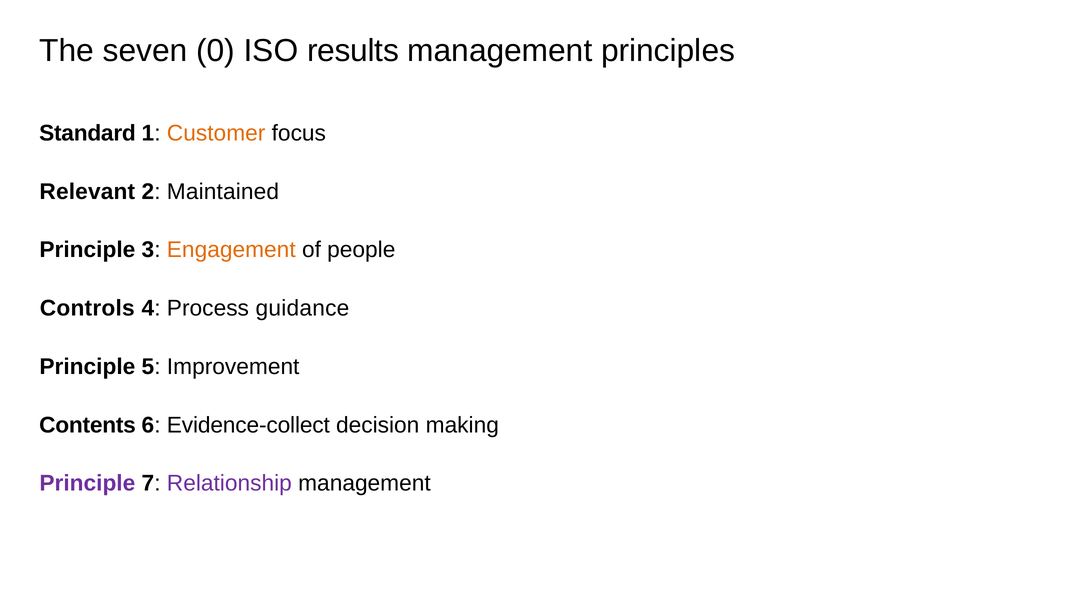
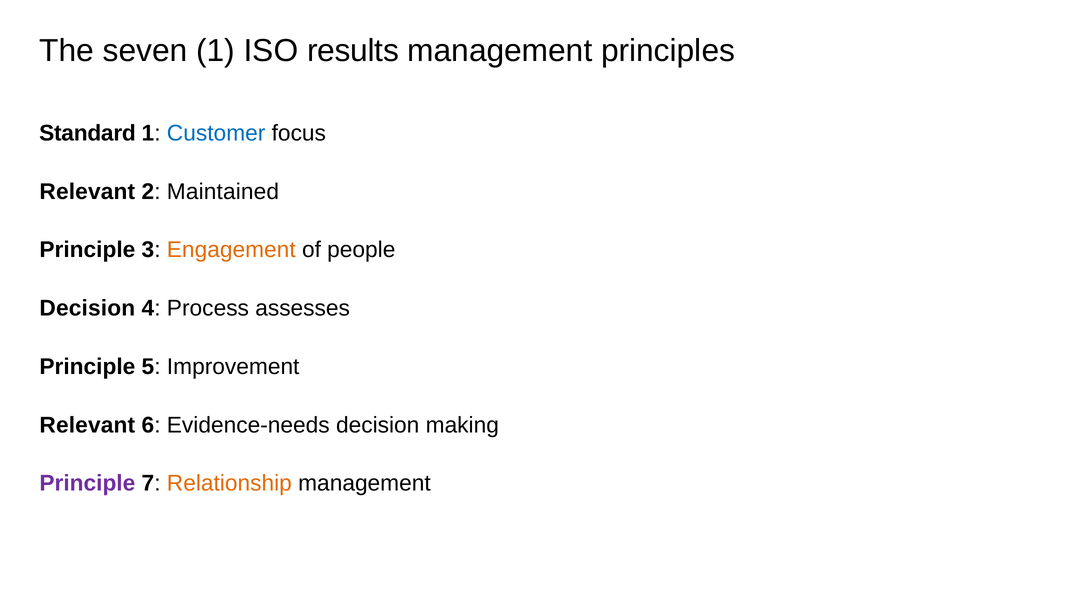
seven 0: 0 -> 1 (216, 51)
Customer colour: orange -> blue (216, 133)
Controls: Controls -> Decision (87, 308)
guidance: guidance -> assesses (303, 308)
Contents: Contents -> Relevant (87, 425)
Evidence-collect: Evidence-collect -> Evidence-needs (248, 425)
Relationship colour: purple -> orange (229, 483)
